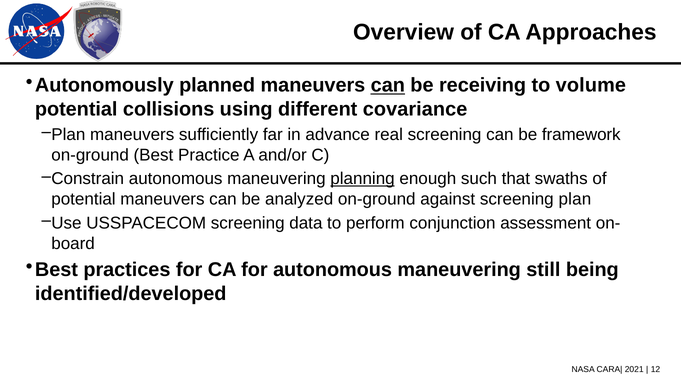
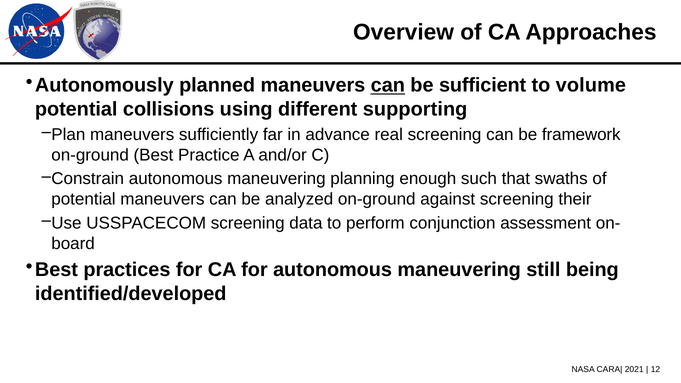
receiving: receiving -> sufficient (483, 85)
covariance: covariance -> supporting (415, 109)
planning underline: present -> none (363, 179)
screening plan: plan -> their (575, 199)
